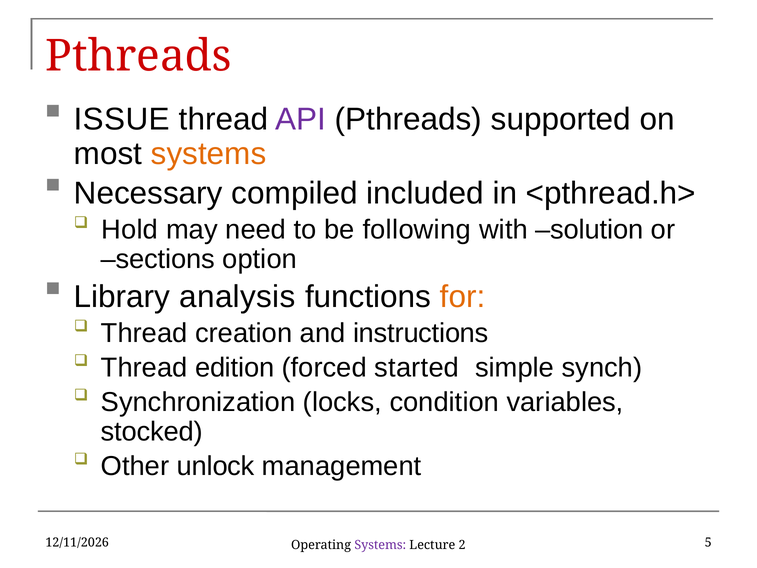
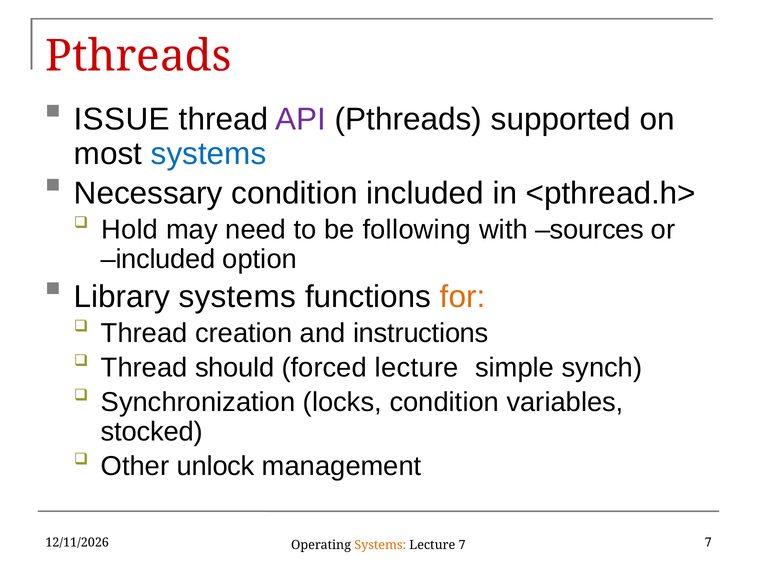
systems colour: orange -> blue (209, 154)
Necessary compiled: compiled -> condition (295, 193)
solution: solution -> sources (589, 229)
sections: sections -> included (158, 259)
Library analysis: analysis -> systems (237, 297)
edition: edition -> should (235, 367)
forced started: started -> lecture (417, 367)
5: 5 -> 7 (708, 542)
Systems colour: purple -> orange (380, 545)
Lecture 2: 2 -> 7 (462, 545)
